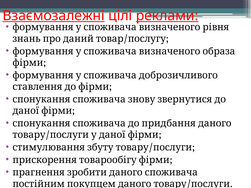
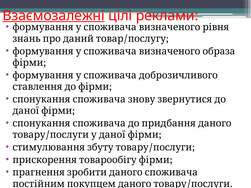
реклами underline: present -> none (167, 16)
